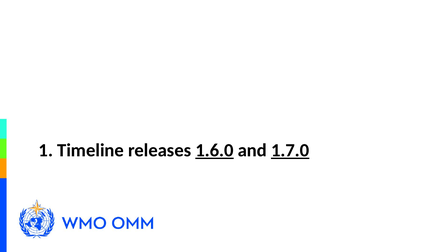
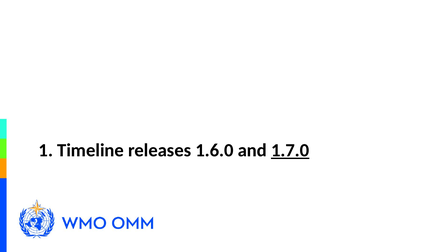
1.6.0 underline: present -> none (214, 150)
